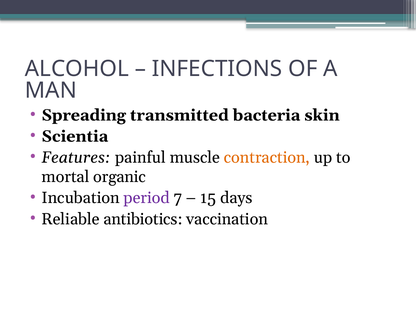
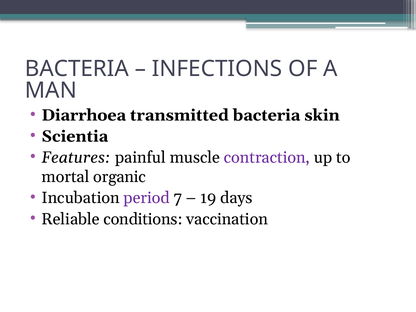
ALCOHOL: ALCOHOL -> BACTERIA (77, 69)
Spreading: Spreading -> Diarrhoea (84, 115)
contraction colour: orange -> purple (267, 157)
15: 15 -> 19 (208, 198)
antibiotics: antibiotics -> conditions (143, 219)
